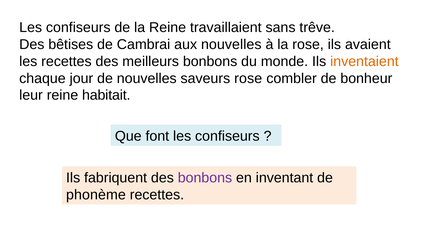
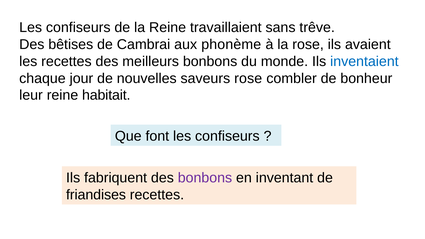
aux nouvelles: nouvelles -> phonème (231, 44)
inventaient colour: orange -> blue (364, 61)
phonème: phonème -> friandises (96, 195)
